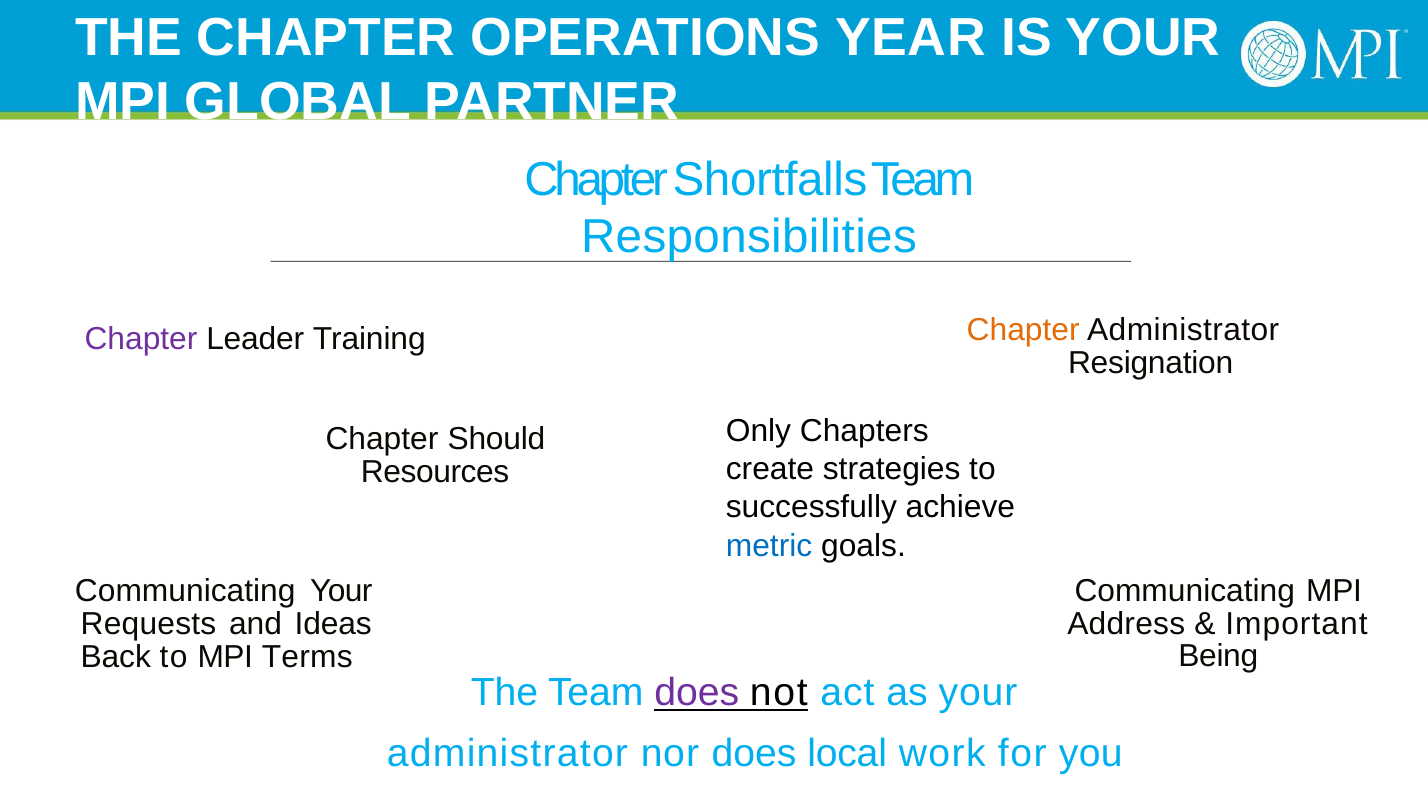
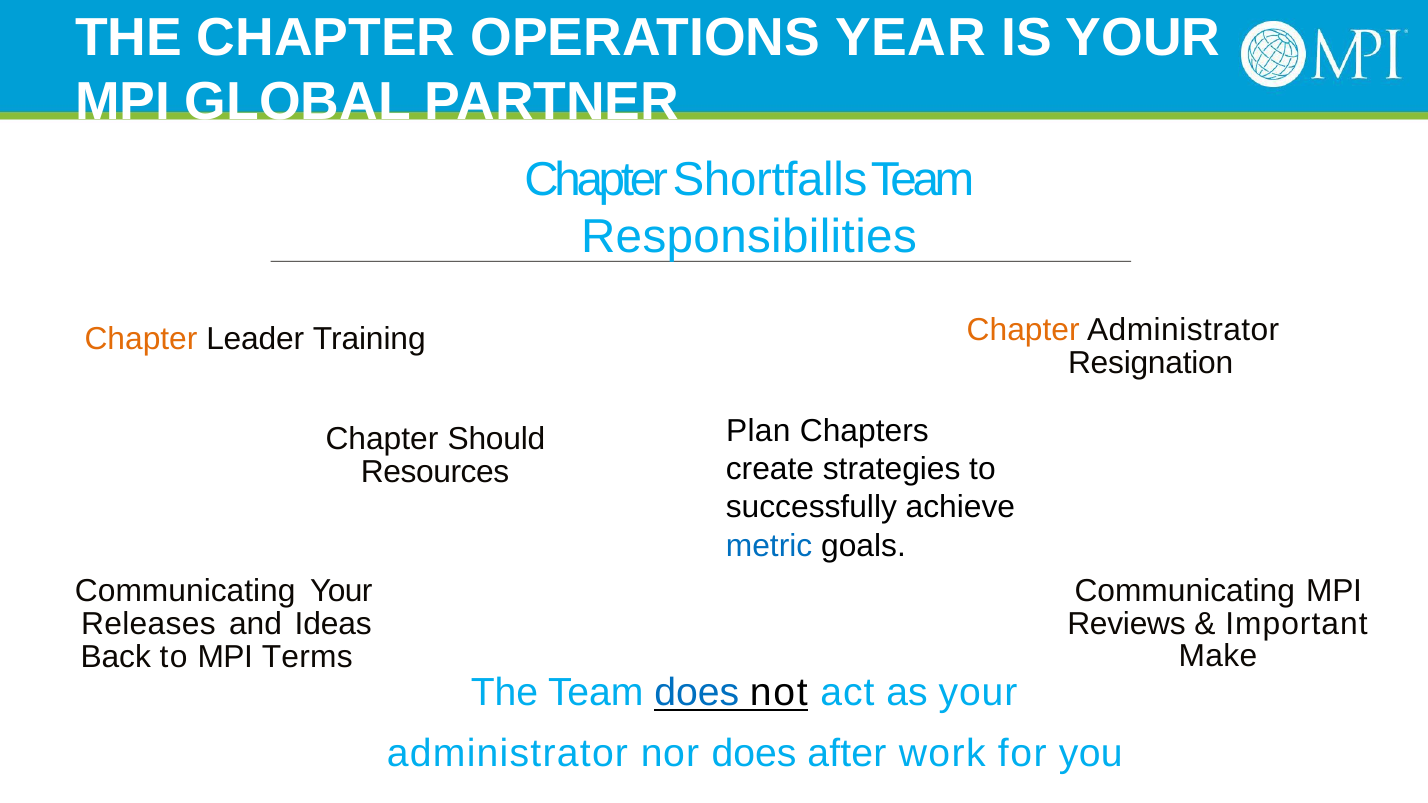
Chapter colour: purple -> orange (141, 339)
Only: Only -> Plan (758, 431)
Address: Address -> Reviews (1126, 624)
Requests: Requests -> Releases (148, 624)
Being: Being -> Make (1218, 657)
does colour: purple -> blue (697, 693)
local: local -> after (847, 753)
